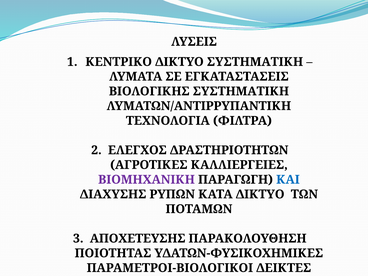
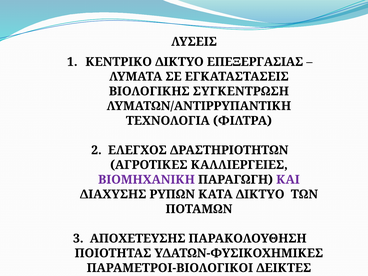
ΔΙΚΤΥΟ ΣΥΣΤΗΜΑΤΙΚΗ: ΣΥΣΤΗΜΑΤΙΚΗ -> ΕΠΕΞΕΡΓΑΣΙΑΣ (255, 62)
ΒΙΟΛΟΓΙΚΗΣ ΣΥΣΤΗΜΑΤΙΚΗ: ΣΥΣΤΗΜΑΤΙΚΗ -> ΣΥΓΚΕΝΤΡΩΣΗ (241, 91)
ΚΑΙ colour: blue -> purple (288, 180)
